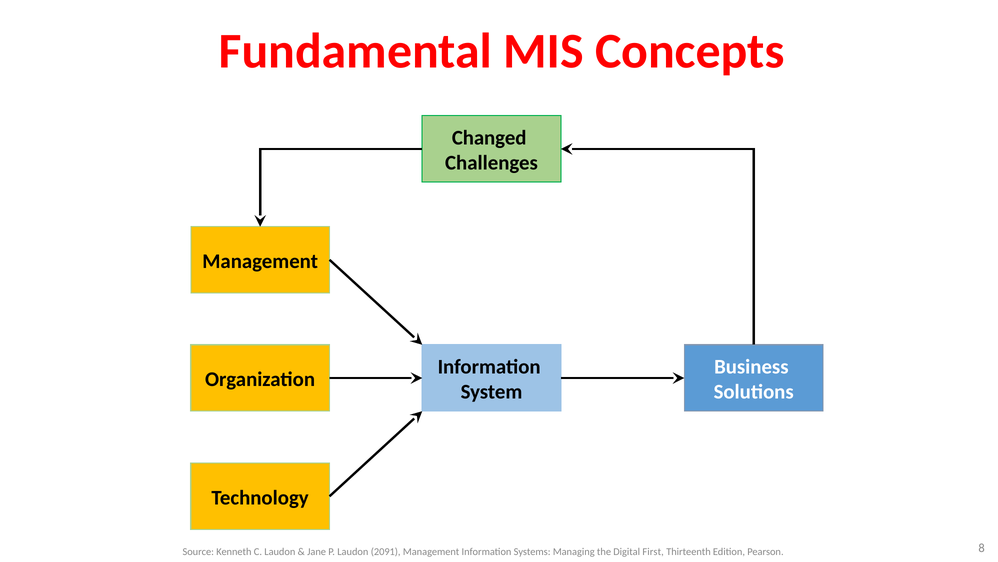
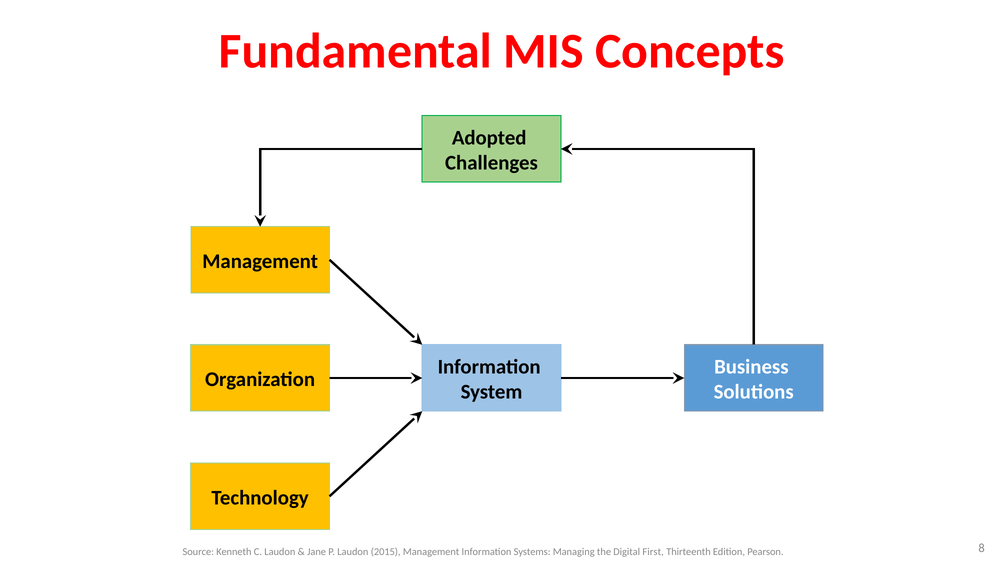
Changed: Changed -> Adopted (489, 138)
2091: 2091 -> 2015 (386, 551)
